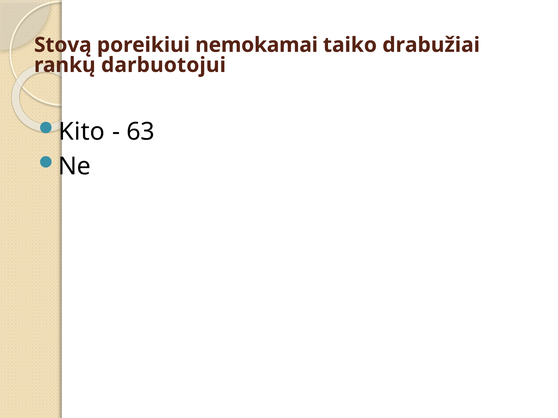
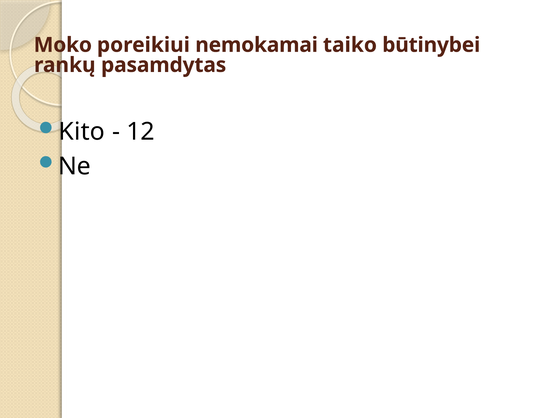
Stovą: Stovą -> Moko (63, 45)
drabužiai: drabužiai -> būtinybei (431, 45)
darbuotojui: darbuotojui -> pasamdytas (164, 65)
63: 63 -> 12 (141, 132)
